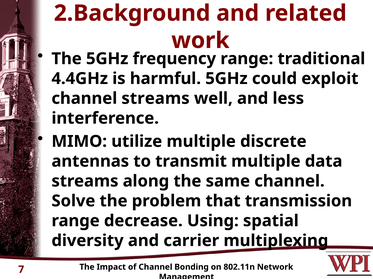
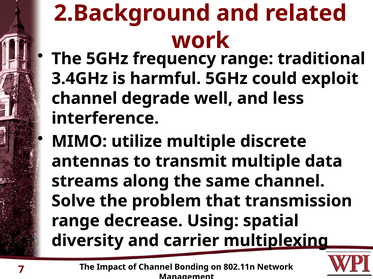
4.4GHz: 4.4GHz -> 3.4GHz (80, 79)
channel streams: streams -> degrade (156, 99)
